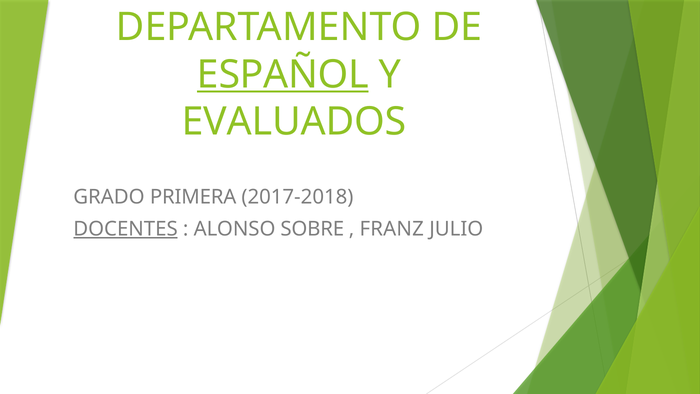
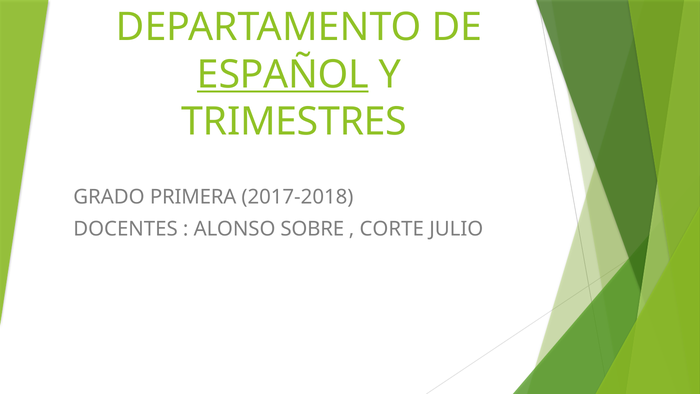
EVALUADOS: EVALUADOS -> TRIMESTRES (294, 122)
DOCENTES underline: present -> none (126, 229)
FRANZ: FRANZ -> CORTE (392, 229)
